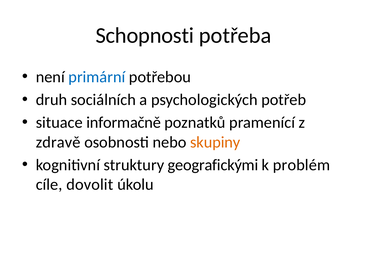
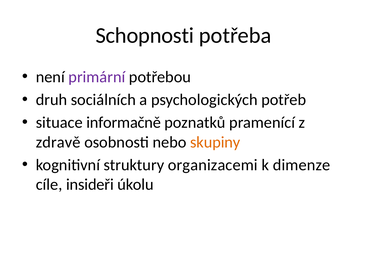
primární colour: blue -> purple (97, 77)
geografickými: geografickými -> organizacemi (213, 165)
problém: problém -> dimenze (302, 165)
dovolit: dovolit -> insideři (90, 185)
